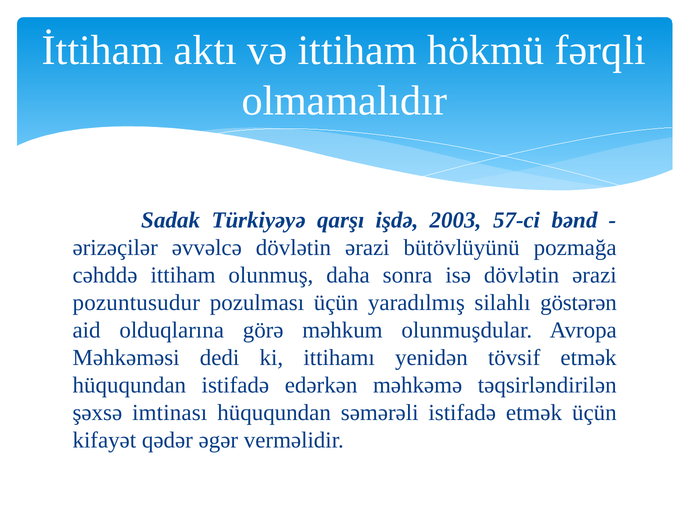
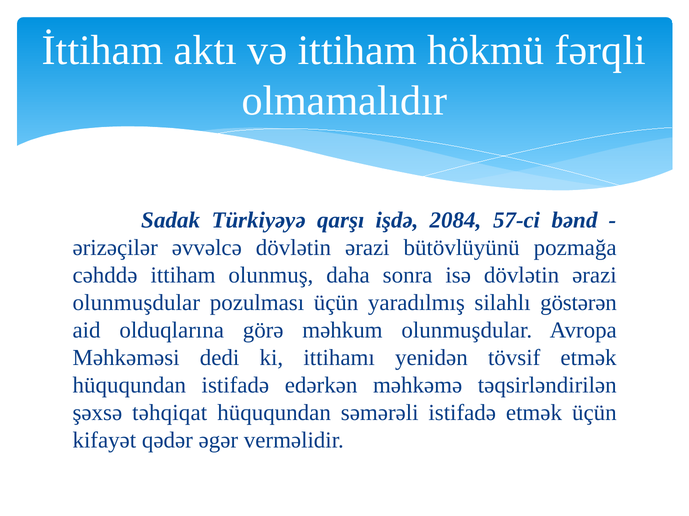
2003: 2003 -> 2084 (456, 220)
pozuntusudur: pozuntusudur -> olunmuşdular (136, 303)
imtinası: imtinası -> təhqiqat (170, 413)
